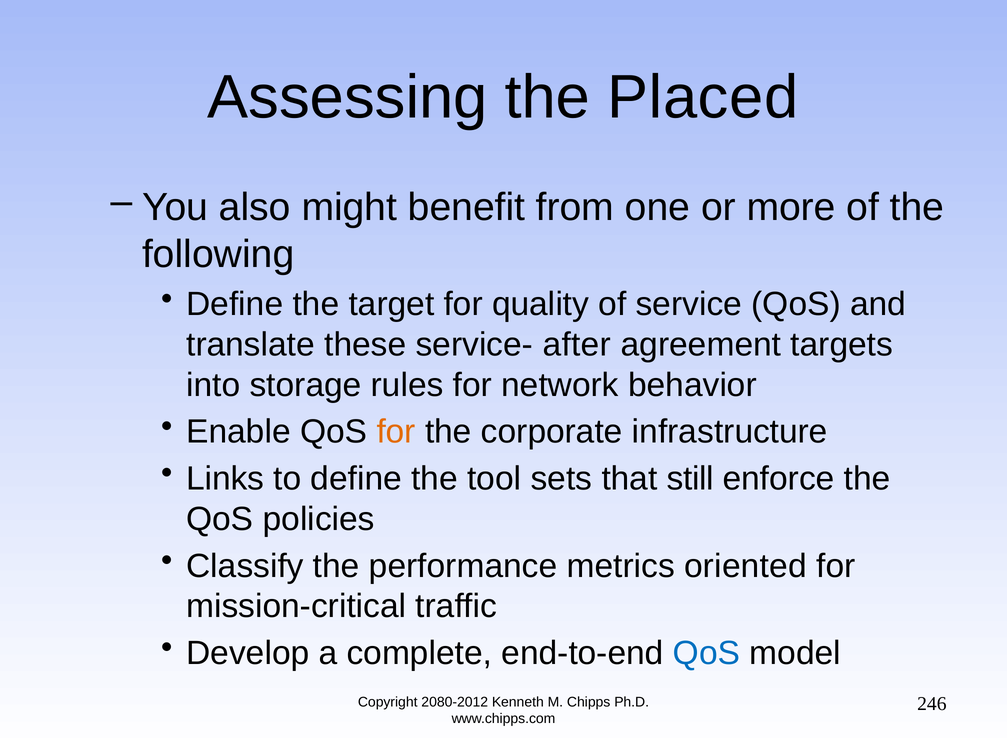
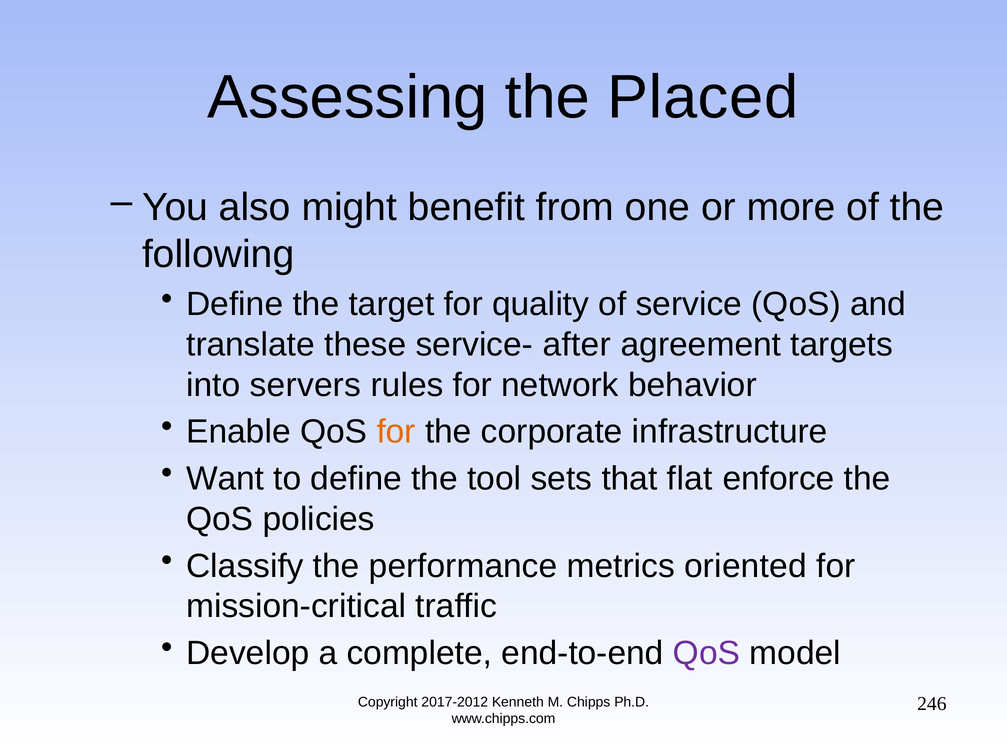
storage: storage -> servers (305, 385)
Links: Links -> Want (225, 479)
still: still -> flat (690, 479)
QoS colour: blue -> purple (707, 654)
2080-2012: 2080-2012 -> 2017-2012 (455, 702)
